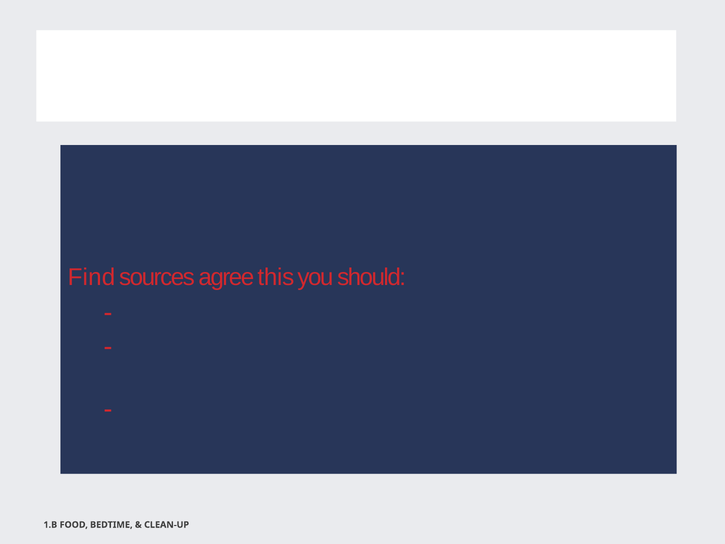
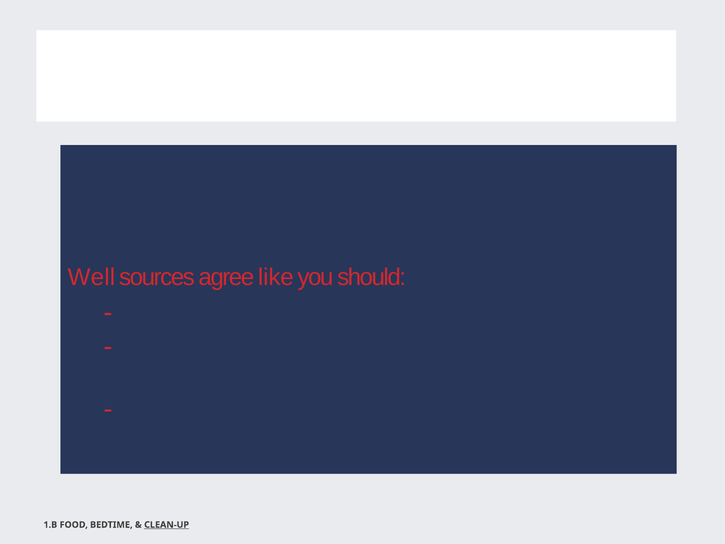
Find: Find -> Well (91, 277)
this: this -> like (276, 277)
CLEAN-UP underline: none -> present (167, 525)
